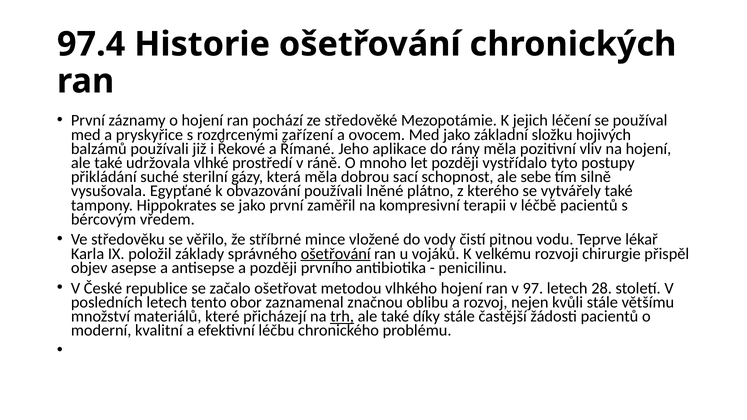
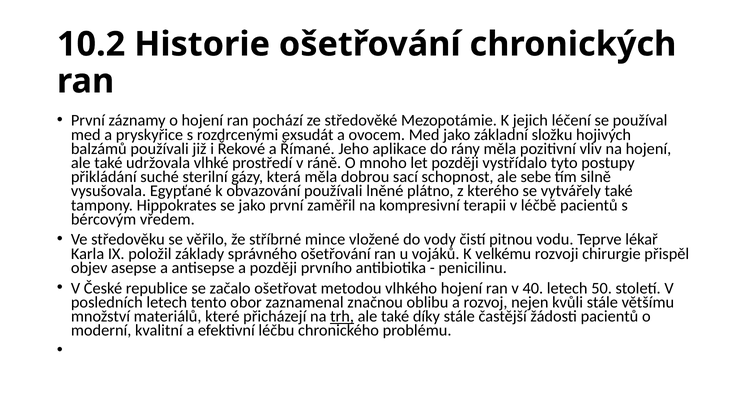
97.4: 97.4 -> 10.2 (91, 44)
zařízení: zařízení -> exsudát (308, 135)
ošetřování underline: present -> none (336, 254)
97: 97 -> 40 (533, 288)
28: 28 -> 50 (602, 288)
